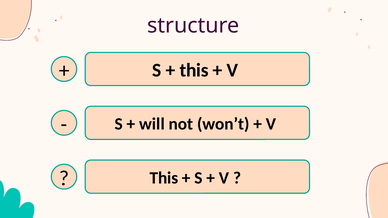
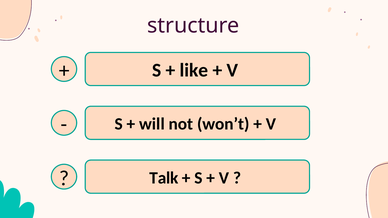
this: this -> like (194, 70)
This: This -> Talk (164, 178)
